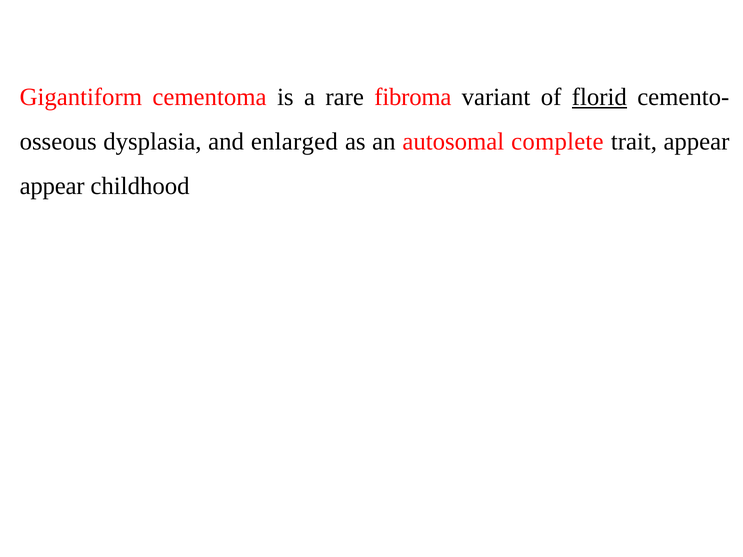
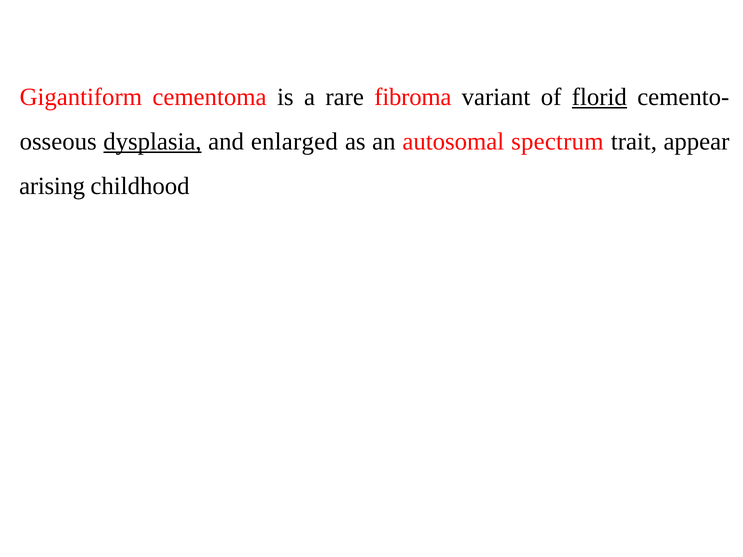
dysplasia underline: none -> present (152, 142)
complete: complete -> spectrum (557, 142)
appear: appear -> arising (52, 186)
